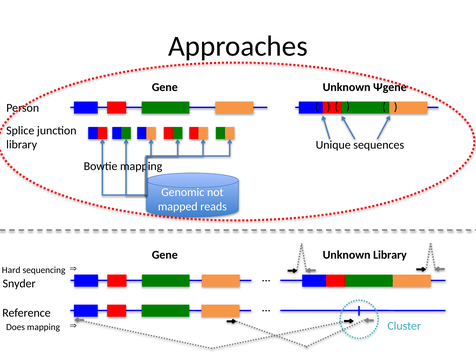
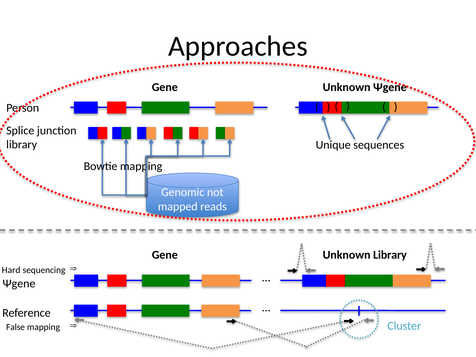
Snyder: Snyder -> Ψgene (19, 284)
Does: Does -> False (16, 327)
